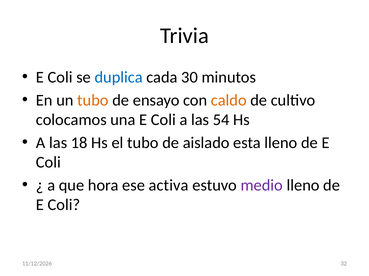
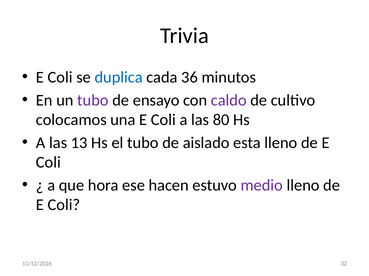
30: 30 -> 36 (189, 77)
tubo colour: orange -> purple (93, 100)
caldo colour: orange -> purple (229, 100)
54: 54 -> 80 (221, 120)
18: 18 -> 13 (79, 143)
activa: activa -> hacen (169, 186)
